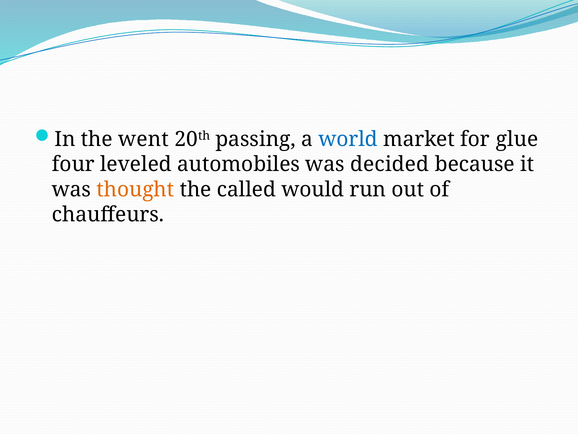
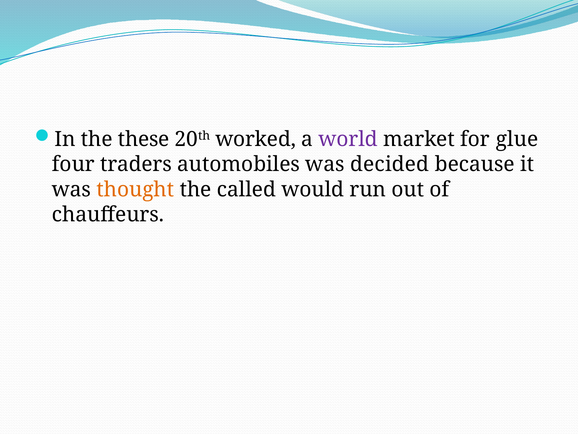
went: went -> these (144, 139)
passing: passing -> worked (256, 139)
world colour: blue -> purple (348, 139)
leveled: leveled -> traders (136, 164)
